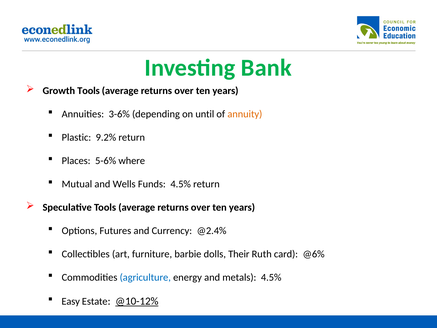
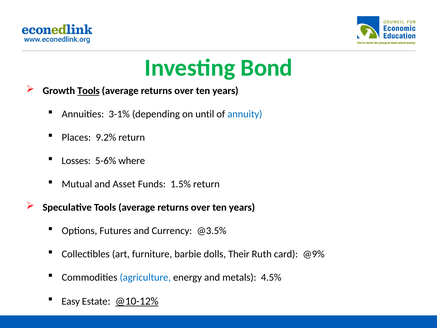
Bank: Bank -> Bond (267, 68)
Tools underline: none -> present (89, 91)
3-6%: 3-6% -> 3-1% (119, 114)
annuity colour: orange -> blue (245, 114)
Plastic: Plastic -> Places (76, 137)
Places: Places -> Losses (76, 161)
Wells: Wells -> Asset (124, 184)
Funds 4.5%: 4.5% -> 1.5% (181, 184)
@2.4%: @2.4% -> @3.5% (212, 231)
@6%: @6% -> @9% (314, 254)
